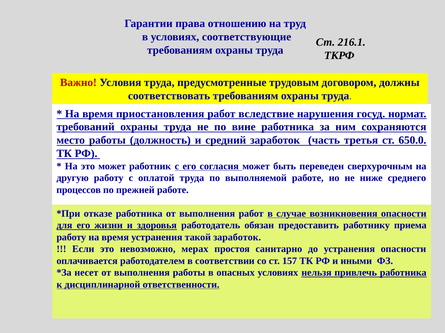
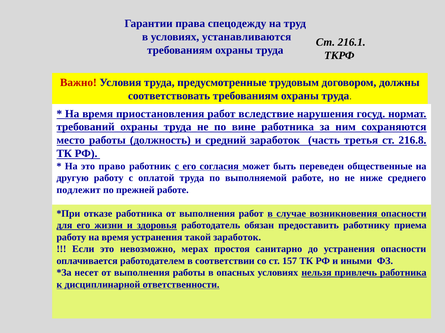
отношению: отношению -> спецодежду (237, 24)
соответствующие: соответствующие -> устанавливаются (247, 37)
650.0: 650.0 -> 216.8 (412, 141)
это может: может -> право (112, 167)
сверхурочным: сверхурочным -> общественные (380, 167)
процессов: процессов -> подлежит (79, 190)
